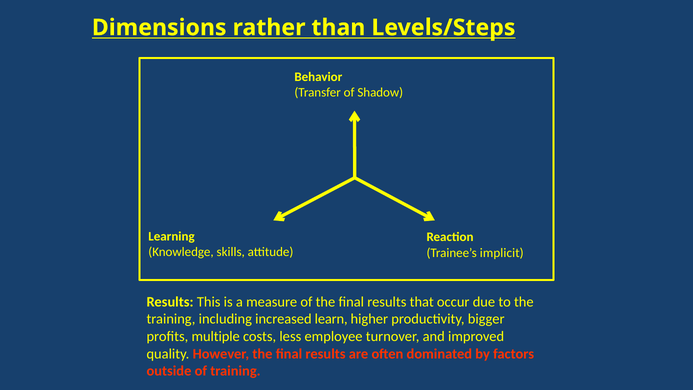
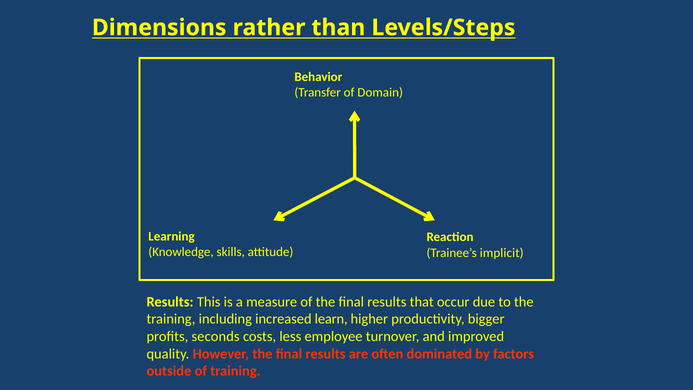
Shadow: Shadow -> Domain (380, 92)
multiple: multiple -> seconds (216, 336)
